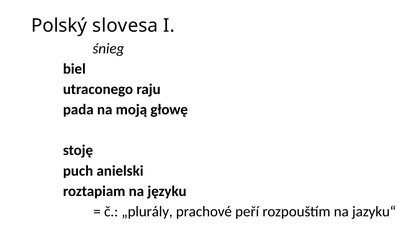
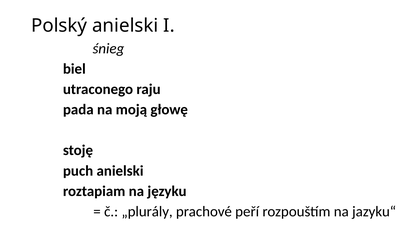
Polský slovesa: slovesa -> anielski (125, 26)
